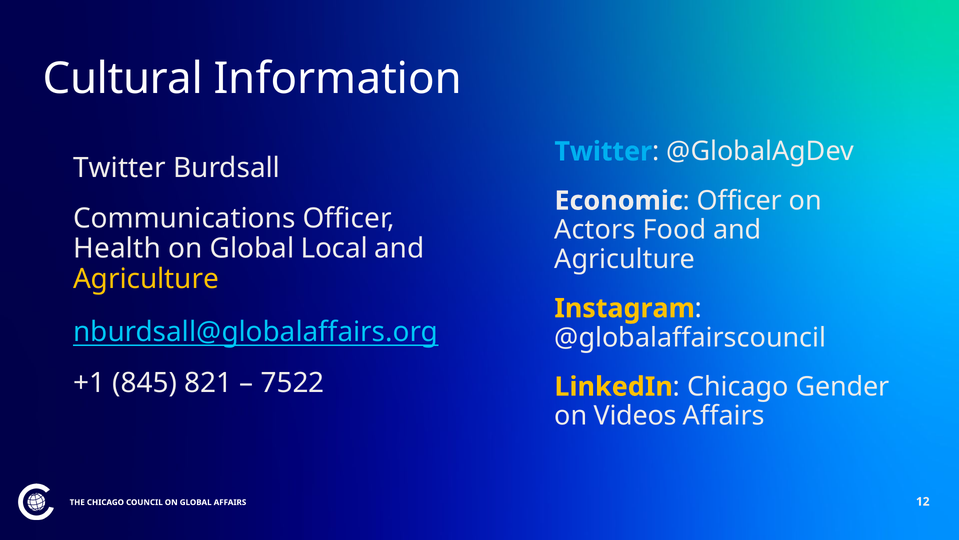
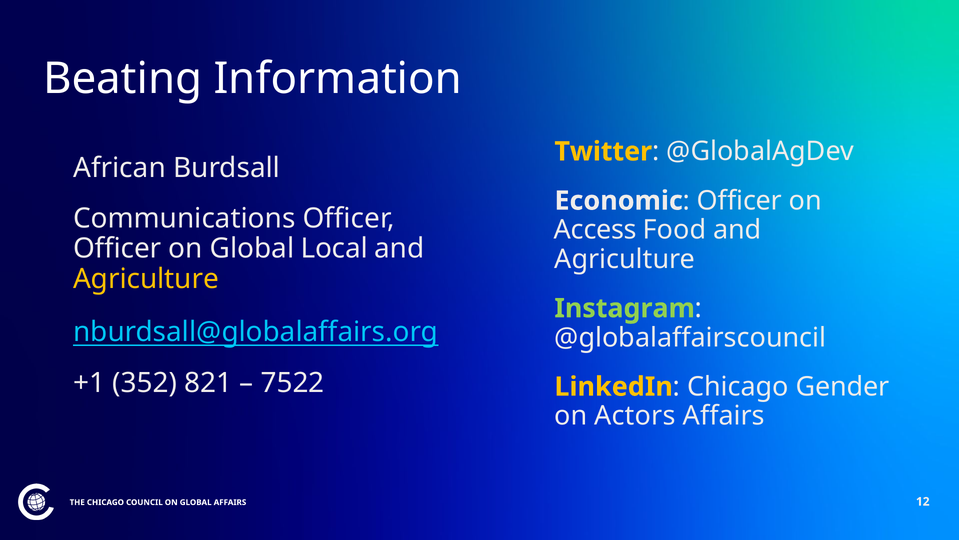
Cultural: Cultural -> Beating (123, 78)
Twitter colour: light blue -> yellow (603, 151)
Twitter: Twitter -> African (119, 168)
Actors: Actors -> Access (595, 230)
Health: Health -> Officer (117, 248)
Instagram colour: yellow -> light green (625, 308)
845: 845 -> 352 (145, 383)
Videos: Videos -> Actors (635, 416)
